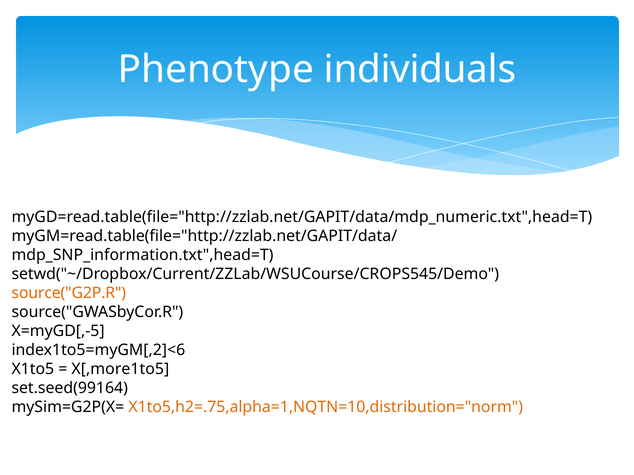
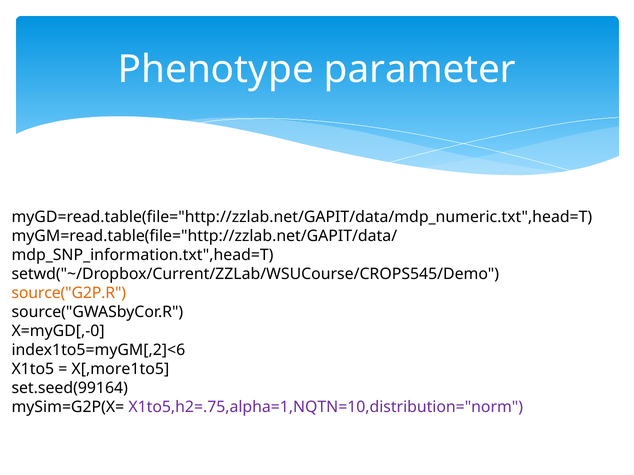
individuals: individuals -> parameter (420, 70)
X=myGD[,-5: X=myGD[,-5 -> X=myGD[,-0 (58, 331)
X1to5,h2=.75,alpha=1,NQTN=10,distribution="norm colour: orange -> purple (326, 407)
